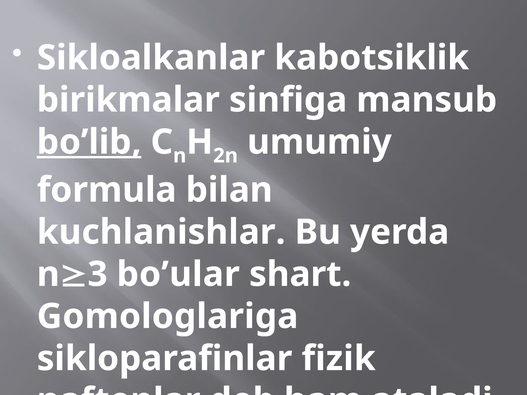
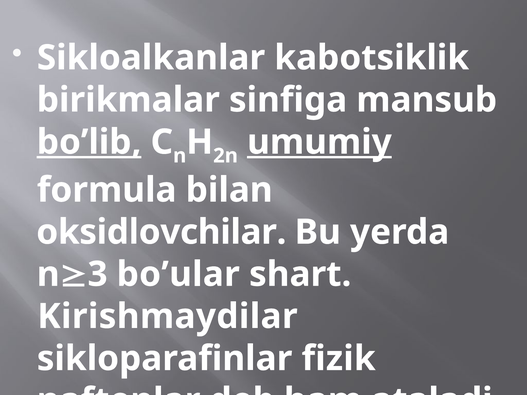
umumiy underline: none -> present (319, 142)
kuchlanishlar: kuchlanishlar -> oksidlovchilar (161, 232)
Gomologlariga: Gomologlariga -> Kirishmaydilar (167, 317)
